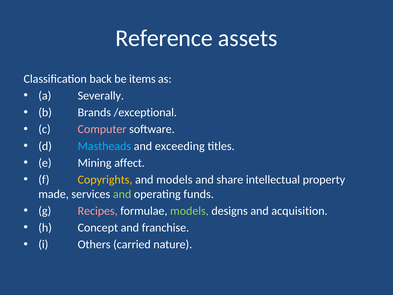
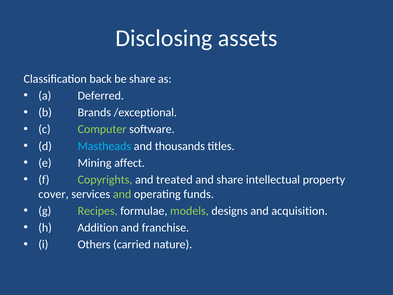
Reference: Reference -> Disclosing (164, 38)
be items: items -> share (142, 79)
Severally: Severally -> Deferred (101, 96)
Computer colour: pink -> light green (102, 129)
exceeding: exceeding -> thousands (180, 146)
Copyrights colour: yellow -> light green (105, 179)
and models: models -> treated (174, 179)
made: made -> cover (53, 194)
Recipes colour: pink -> light green (98, 211)
Concept: Concept -> Addition (98, 227)
